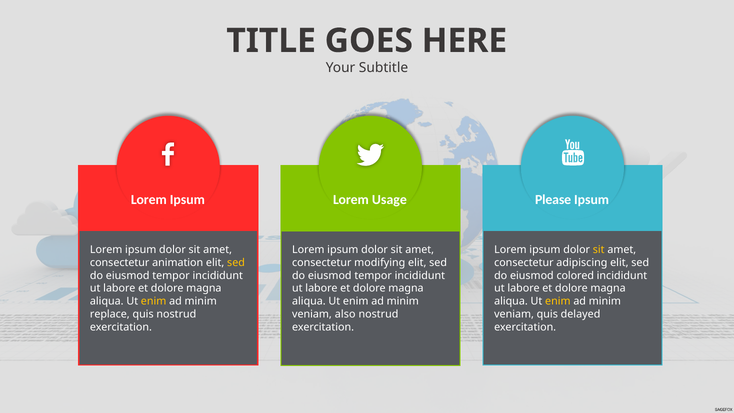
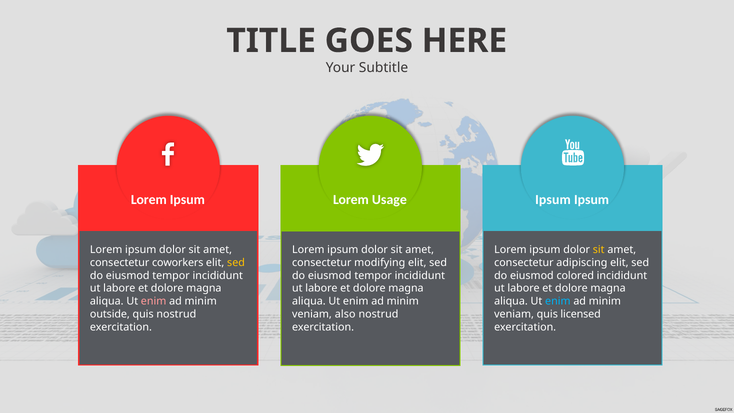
Lorem Ipsum Please: Please -> Ipsum (553, 200)
animation: animation -> coworkers (178, 263)
enim colour: yellow -> pink (154, 301)
enim colour: yellow -> light blue (558, 301)
replace: replace -> outside (110, 314)
delayed: delayed -> licensed (581, 314)
